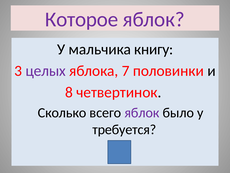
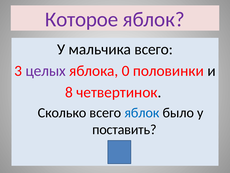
мальчика книгу: книгу -> всего (154, 49)
яблока 7: 7 -> 0 (126, 71)
яблок colour: purple -> blue (142, 112)
требуется: требуется -> поставить (124, 129)
